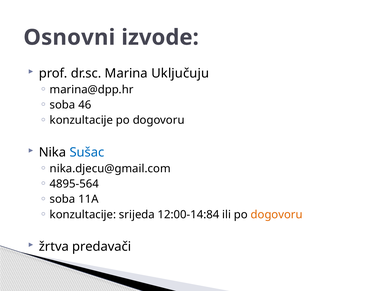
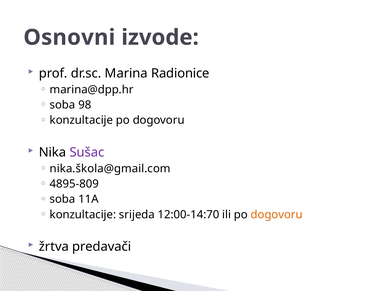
Uključuju: Uključuju -> Radionice (180, 74)
46: 46 -> 98 (85, 105)
Sušac colour: blue -> purple (87, 153)
nika.djecu@gmail.com: nika.djecu@gmail.com -> nika.škola@gmail.com (110, 169)
4895-564: 4895-564 -> 4895-809 (74, 184)
12:00-14:84: 12:00-14:84 -> 12:00-14:70 (188, 215)
